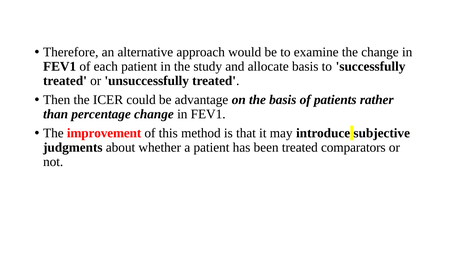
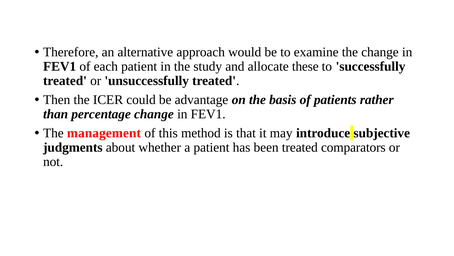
allocate basis: basis -> these (305, 66)
improvement: improvement -> management (104, 133)
